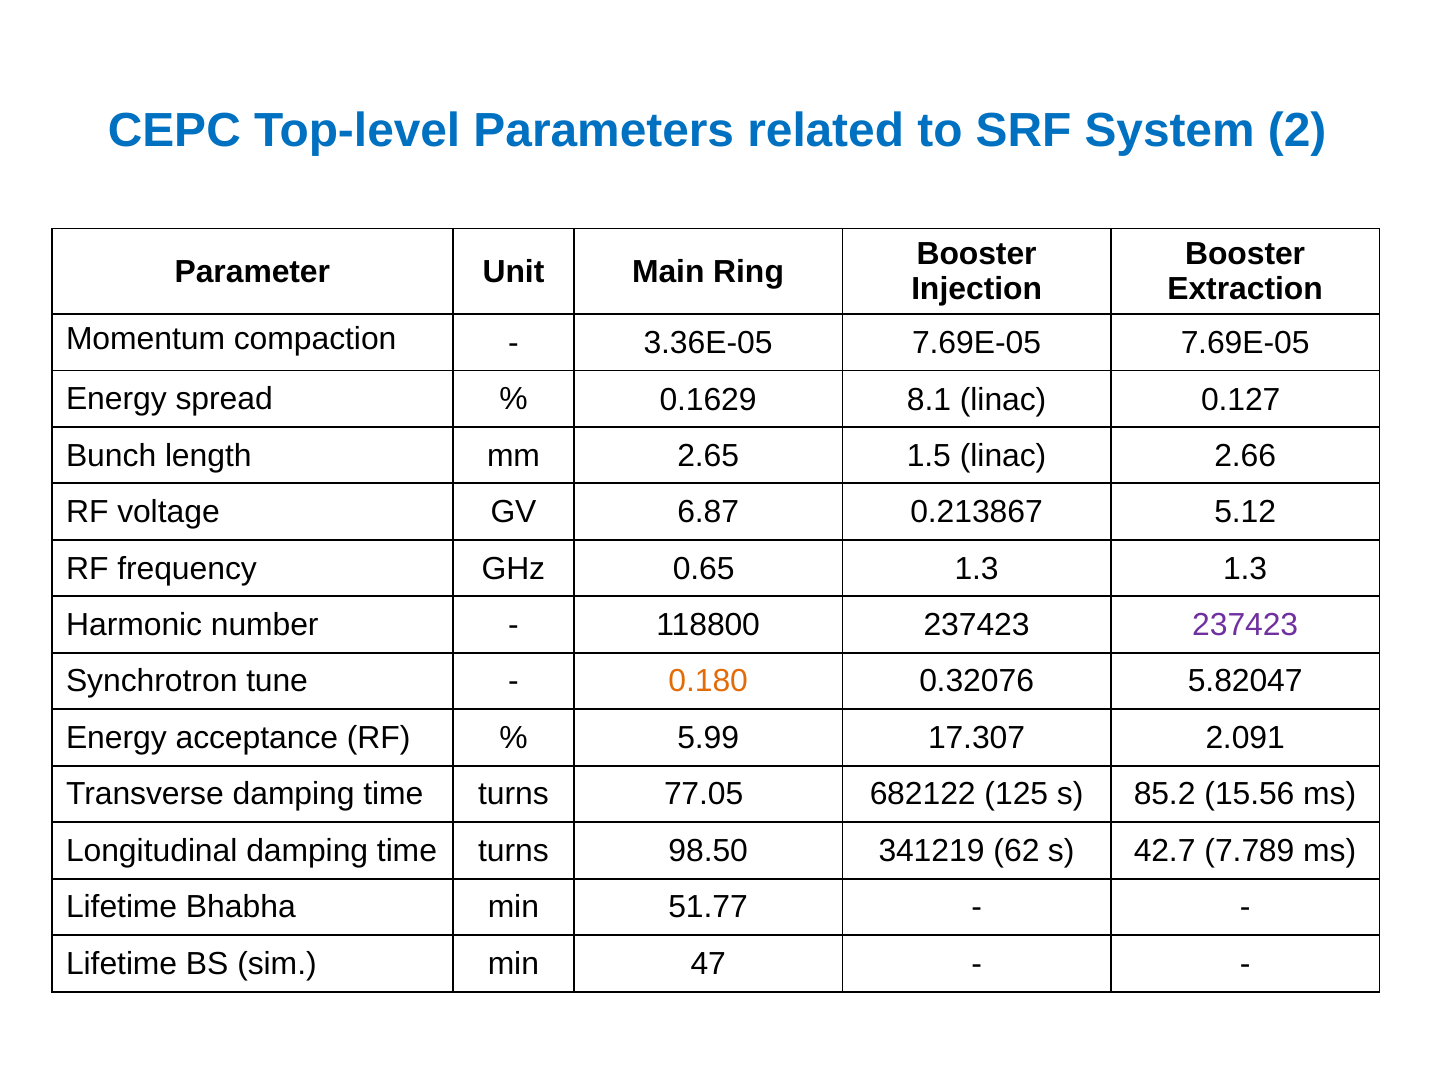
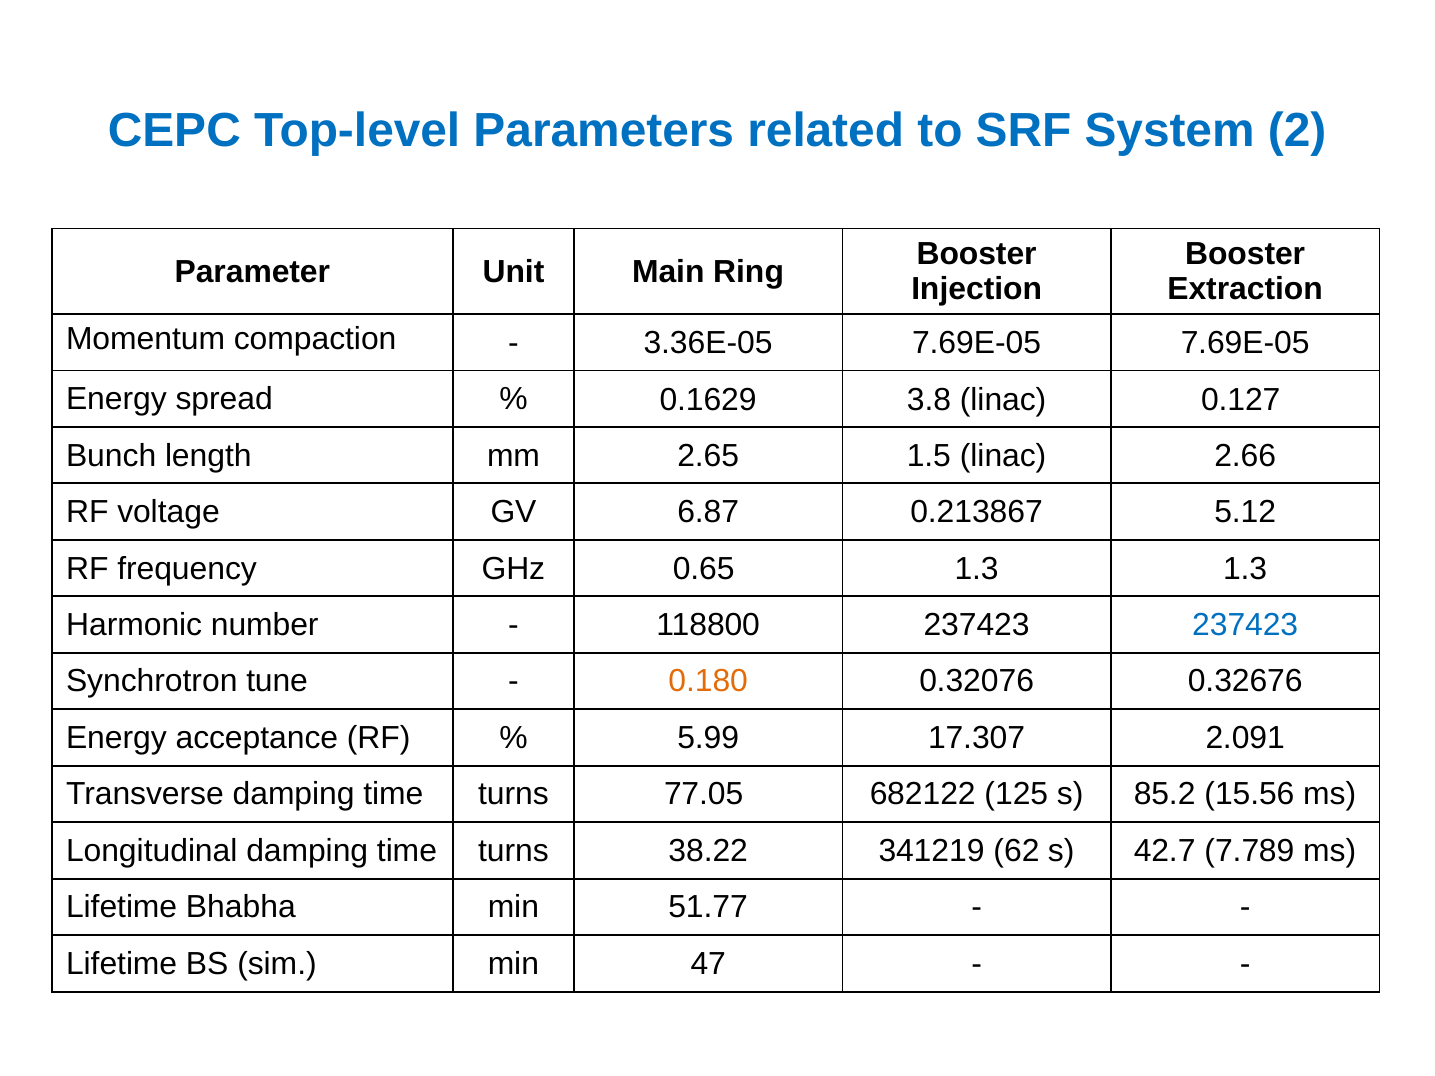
8.1: 8.1 -> 3.8 (929, 400)
237423 colour: purple -> blue (1245, 625)
5.82047: 5.82047 -> 0.32676 (1245, 682)
98.50: 98.50 -> 38.22 (708, 851)
